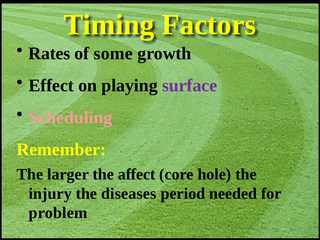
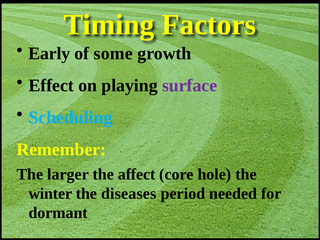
Rates: Rates -> Early (49, 54)
Scheduling colour: pink -> light blue (70, 118)
injury: injury -> winter (50, 194)
problem: problem -> dormant (58, 213)
